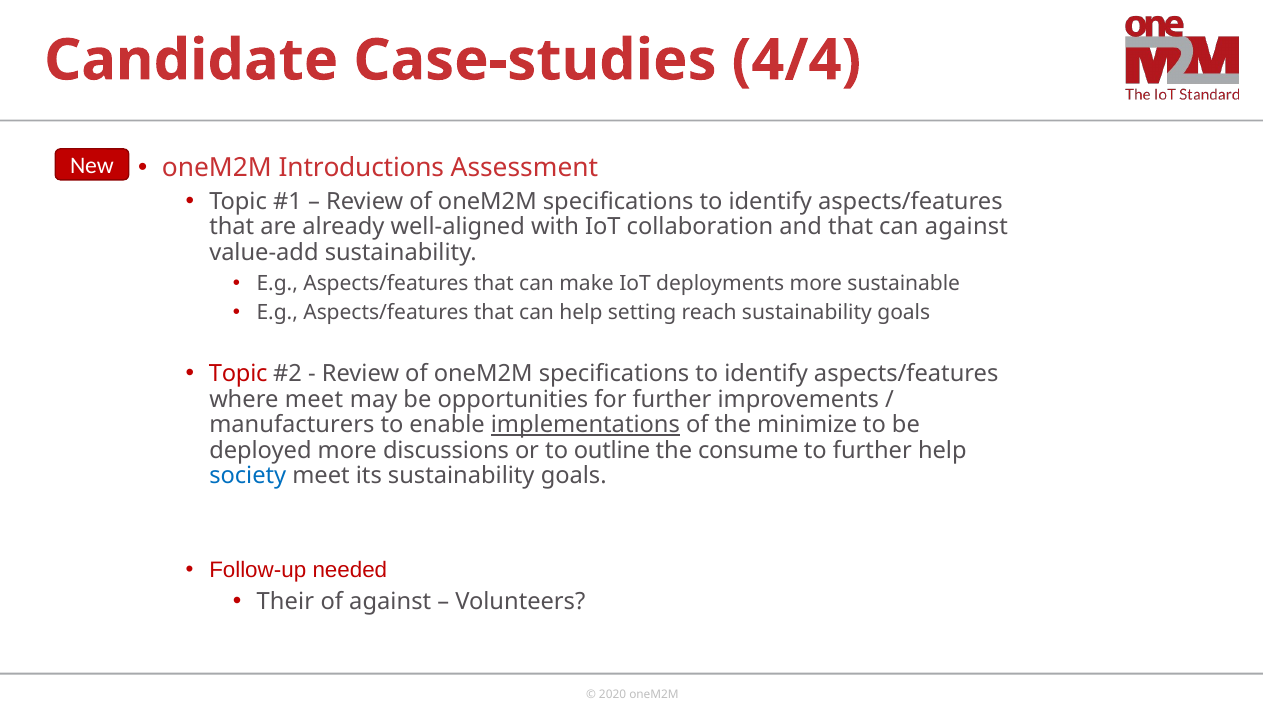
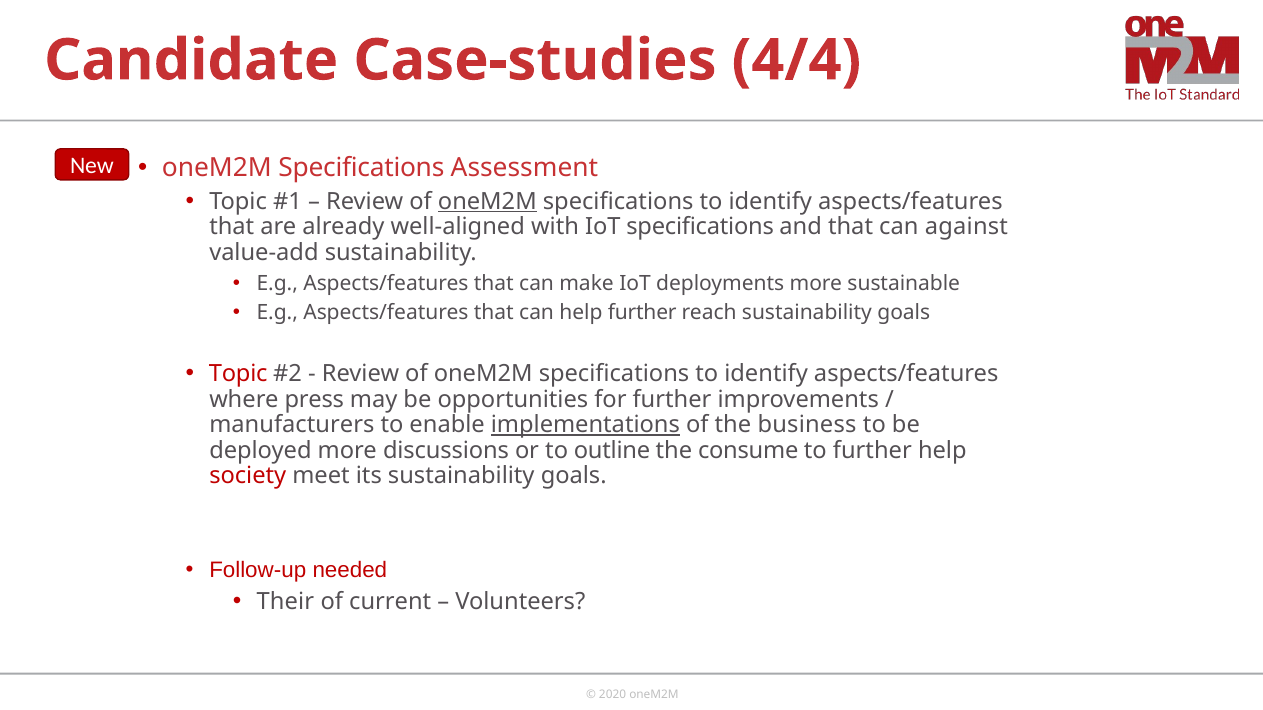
Introductions: Introductions -> Specifications (361, 168)
oneM2M underline: none -> present (487, 201)
IoT collaboration: collaboration -> specifications (700, 227)
help setting: setting -> further (642, 313)
where meet: meet -> press (314, 400)
minimize: minimize -> business (807, 425)
society colour: blue -> red (248, 476)
of against: against -> current (390, 602)
